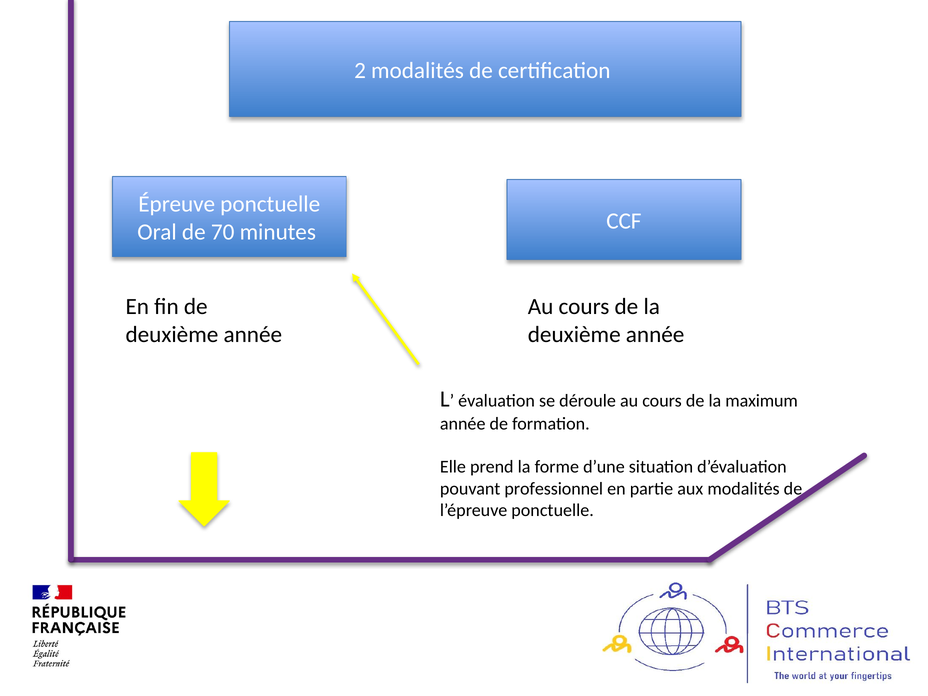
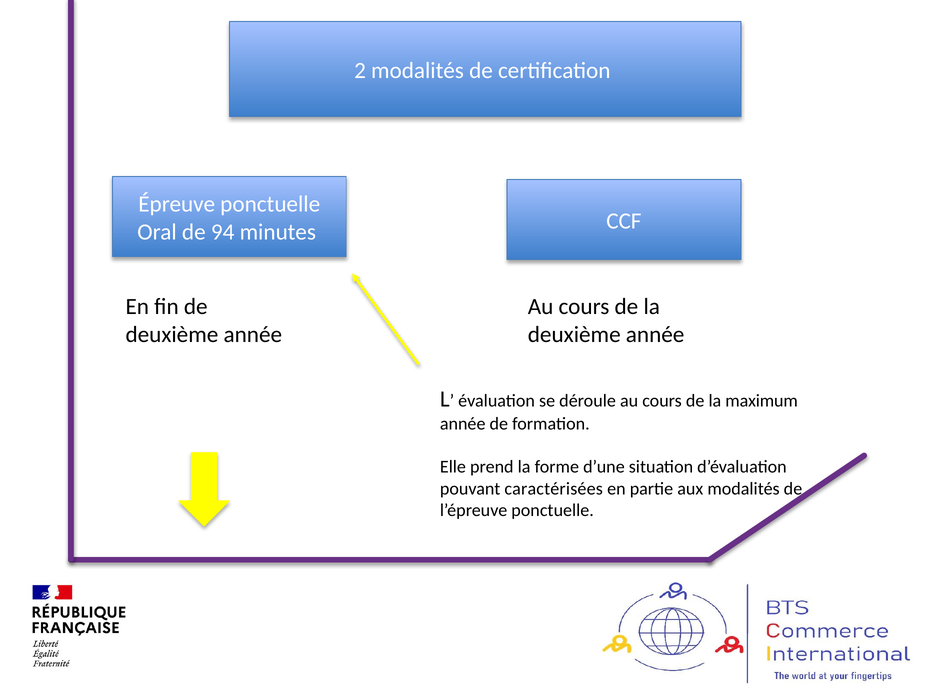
70: 70 -> 94 (223, 232)
professionnel: professionnel -> caractérisées (554, 489)
